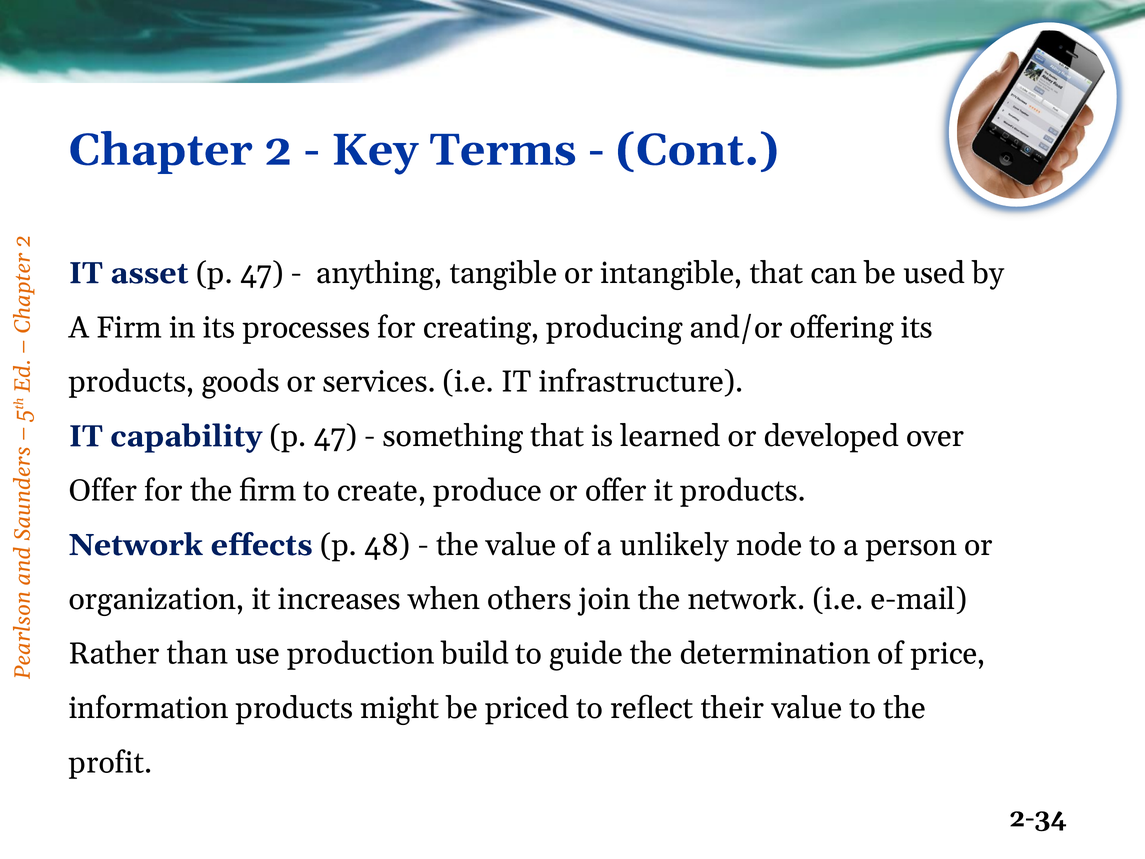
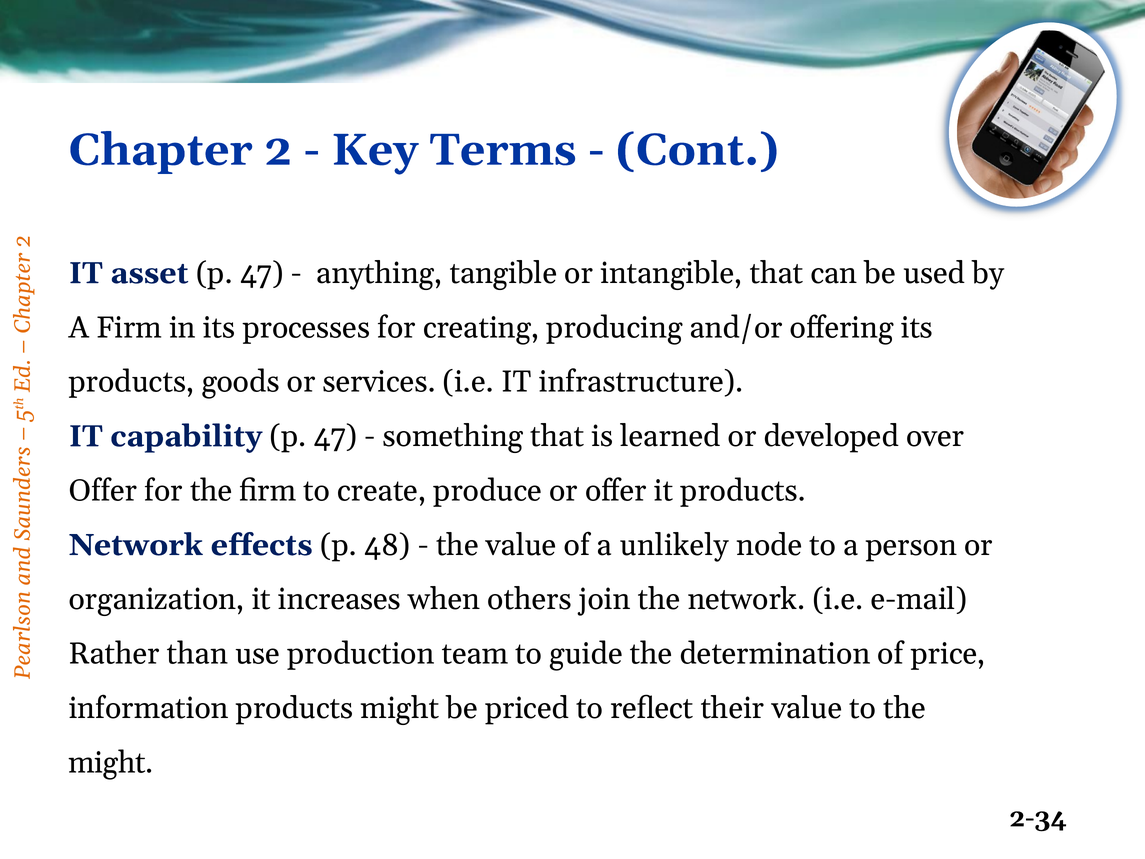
build: build -> team (475, 654)
profit: profit -> might (111, 762)
